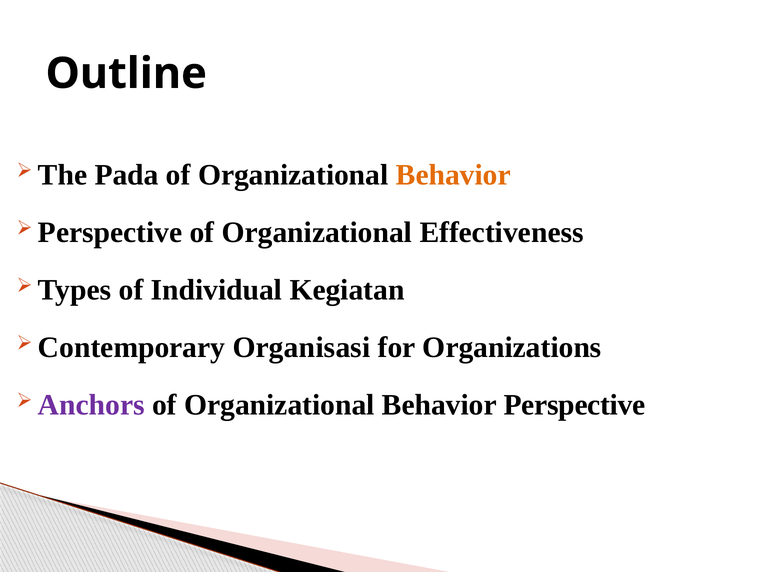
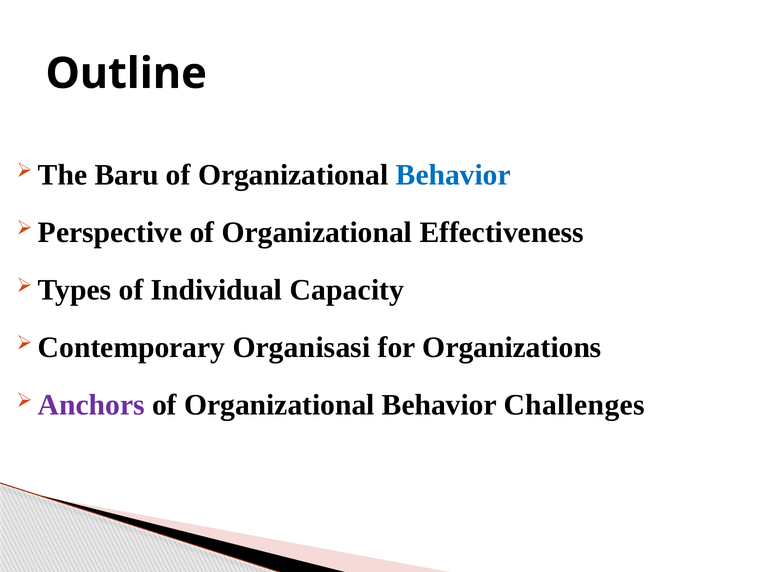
Pada: Pada -> Baru (127, 175)
Behavior colour: orange -> blue (453, 175)
Kegiatan: Kegiatan -> Capacity (347, 290)
Behavior Perspective: Perspective -> Challenges (574, 404)
